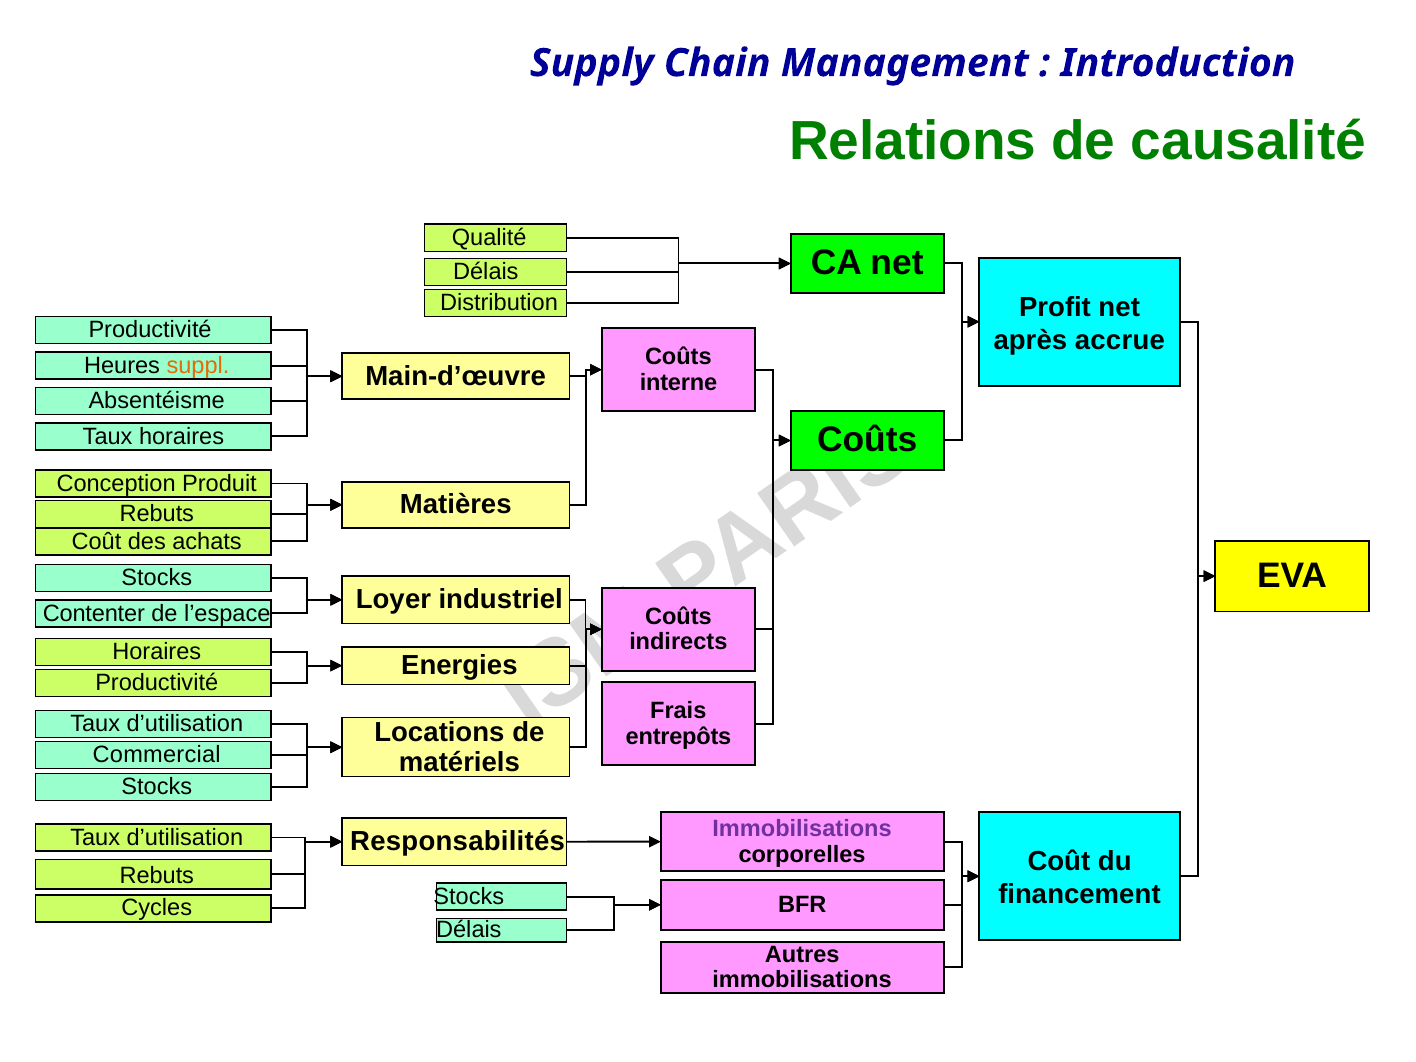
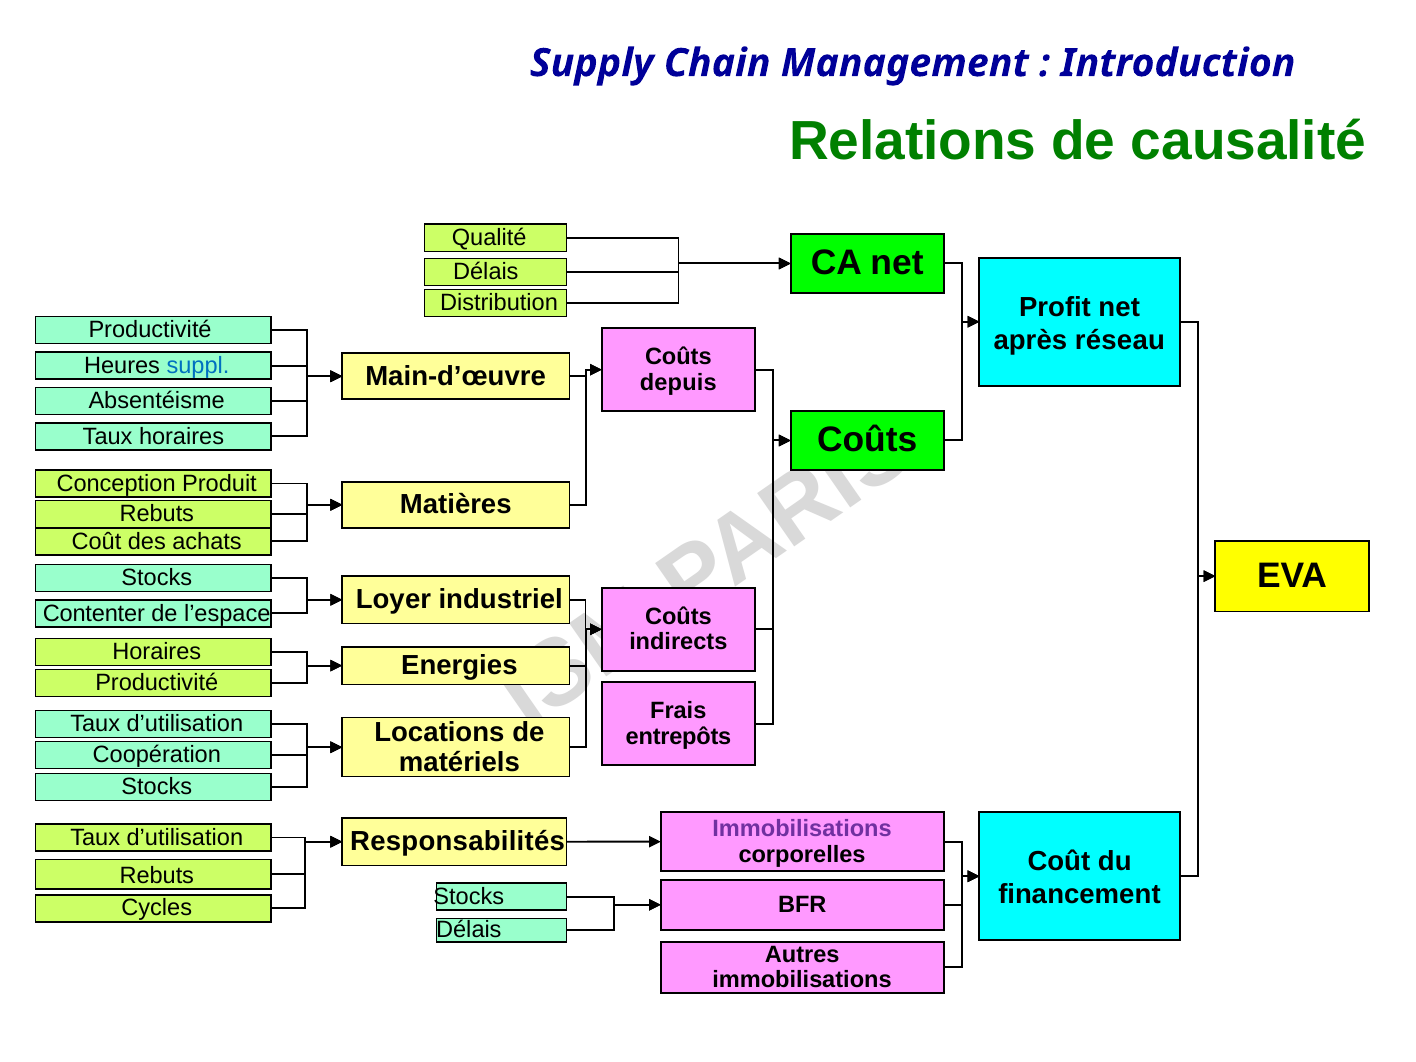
accrue: accrue -> réseau (1120, 340)
suppl colour: orange -> blue (198, 365)
interne: interne -> depuis (678, 382)
Commercial: Commercial -> Coopération (157, 755)
